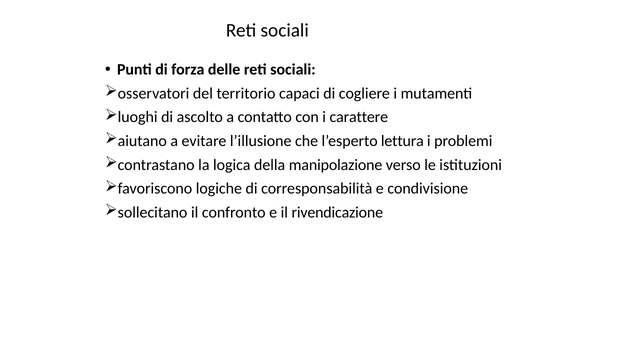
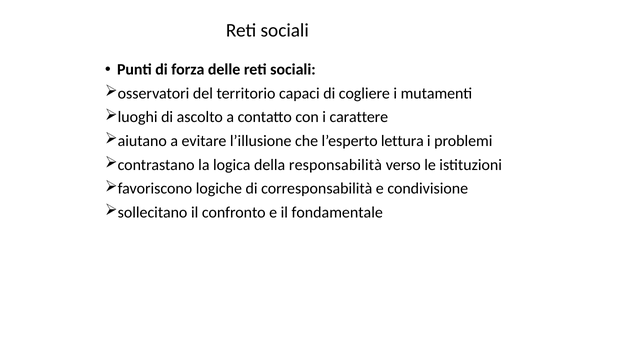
manipolazione: manipolazione -> responsabilità (335, 165)
rivendicazione: rivendicazione -> fondamentale (337, 213)
